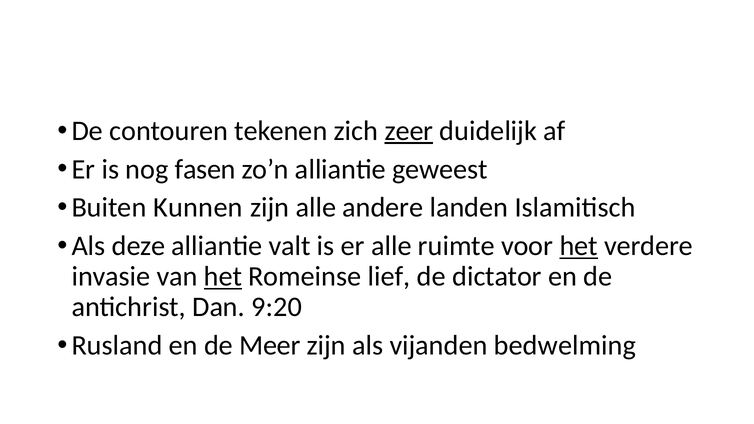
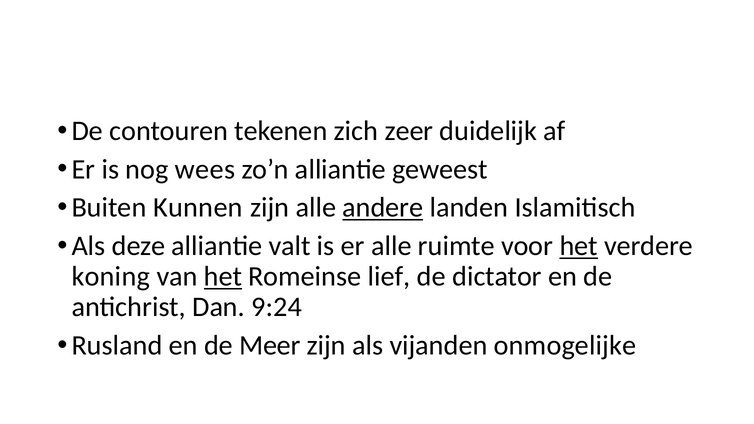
zeer underline: present -> none (409, 131)
fasen: fasen -> wees (205, 169)
andere underline: none -> present (383, 208)
invasie: invasie -> koning (111, 277)
9:20: 9:20 -> 9:24 (277, 307)
bedwelming: bedwelming -> onmogelijke (565, 346)
